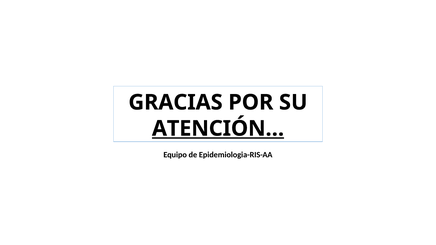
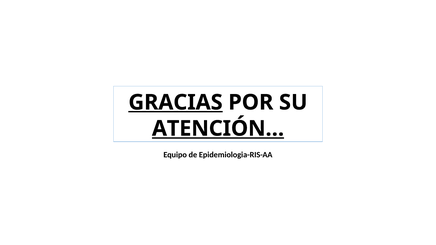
GRACIAS underline: none -> present (176, 102)
